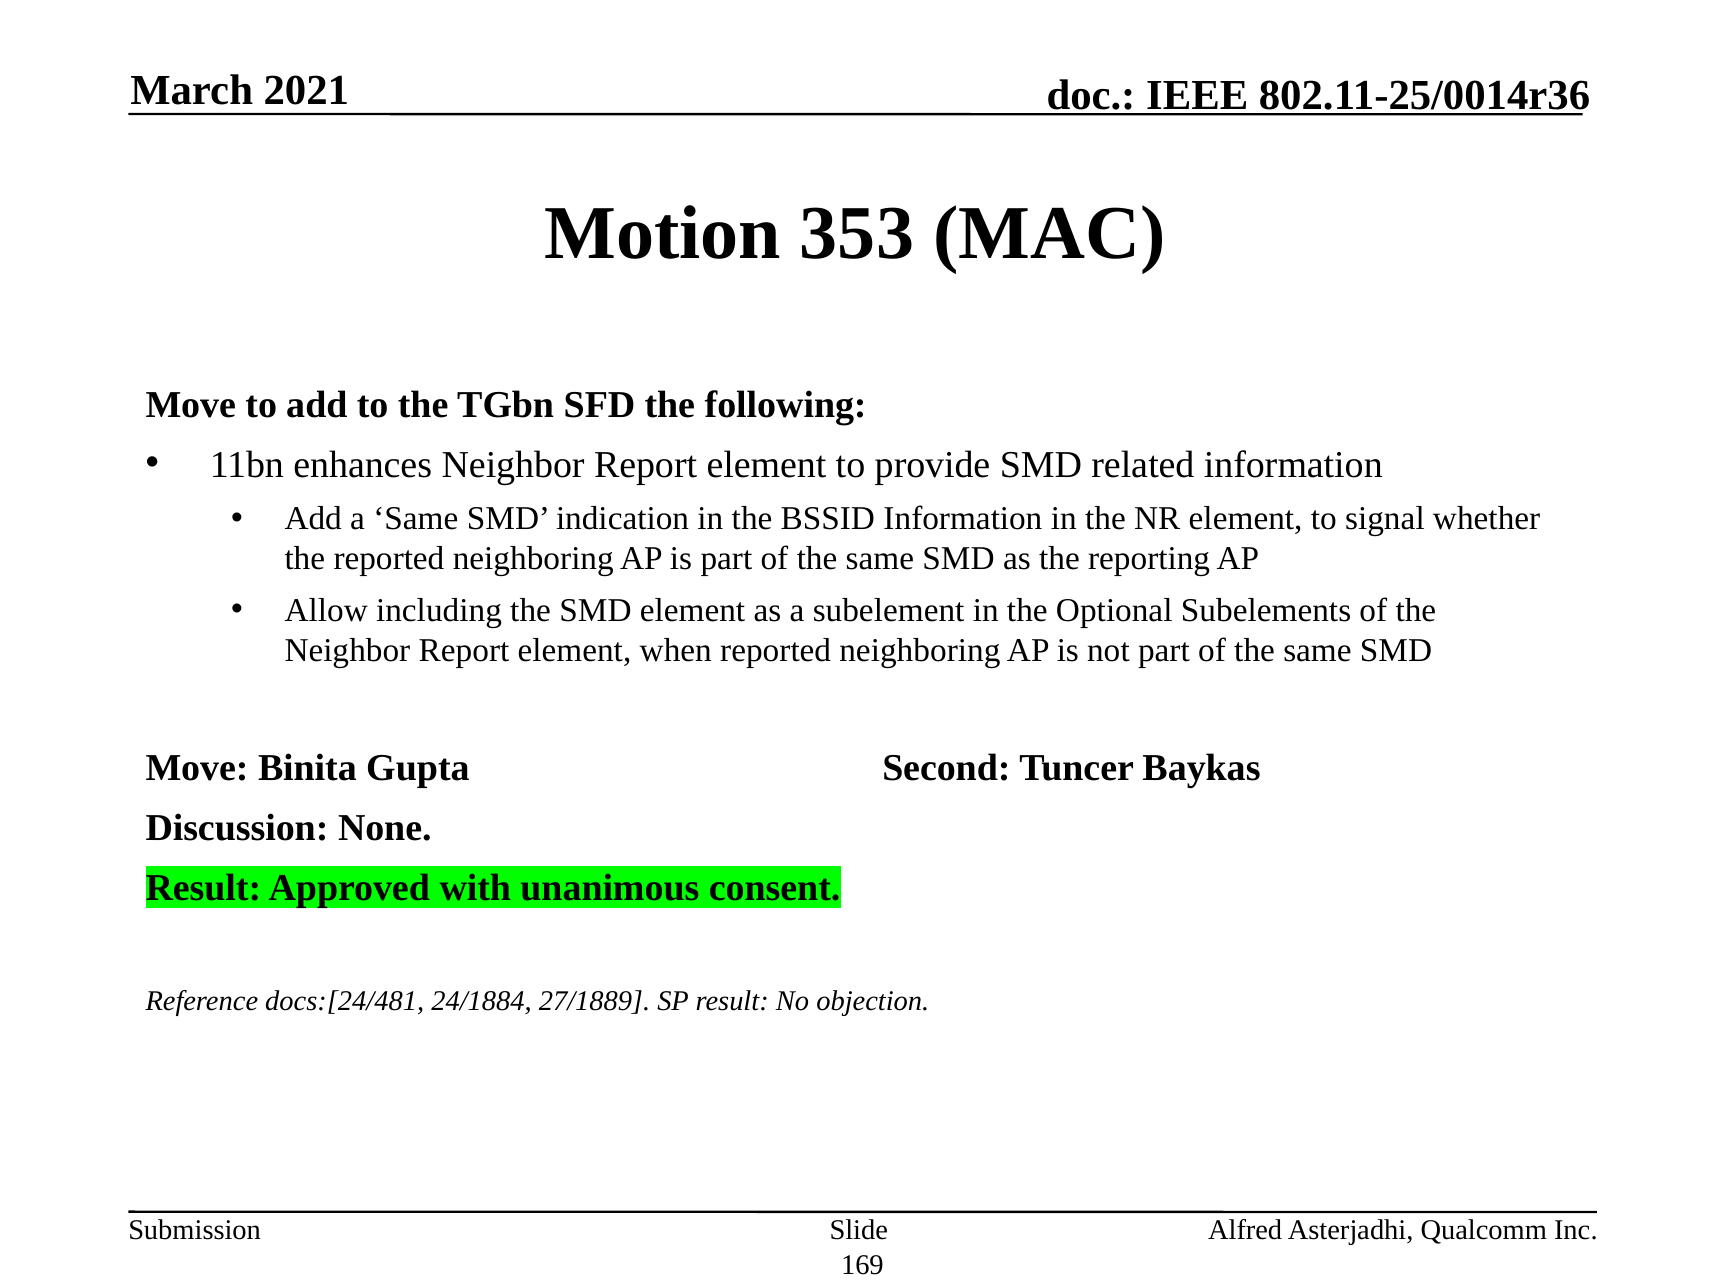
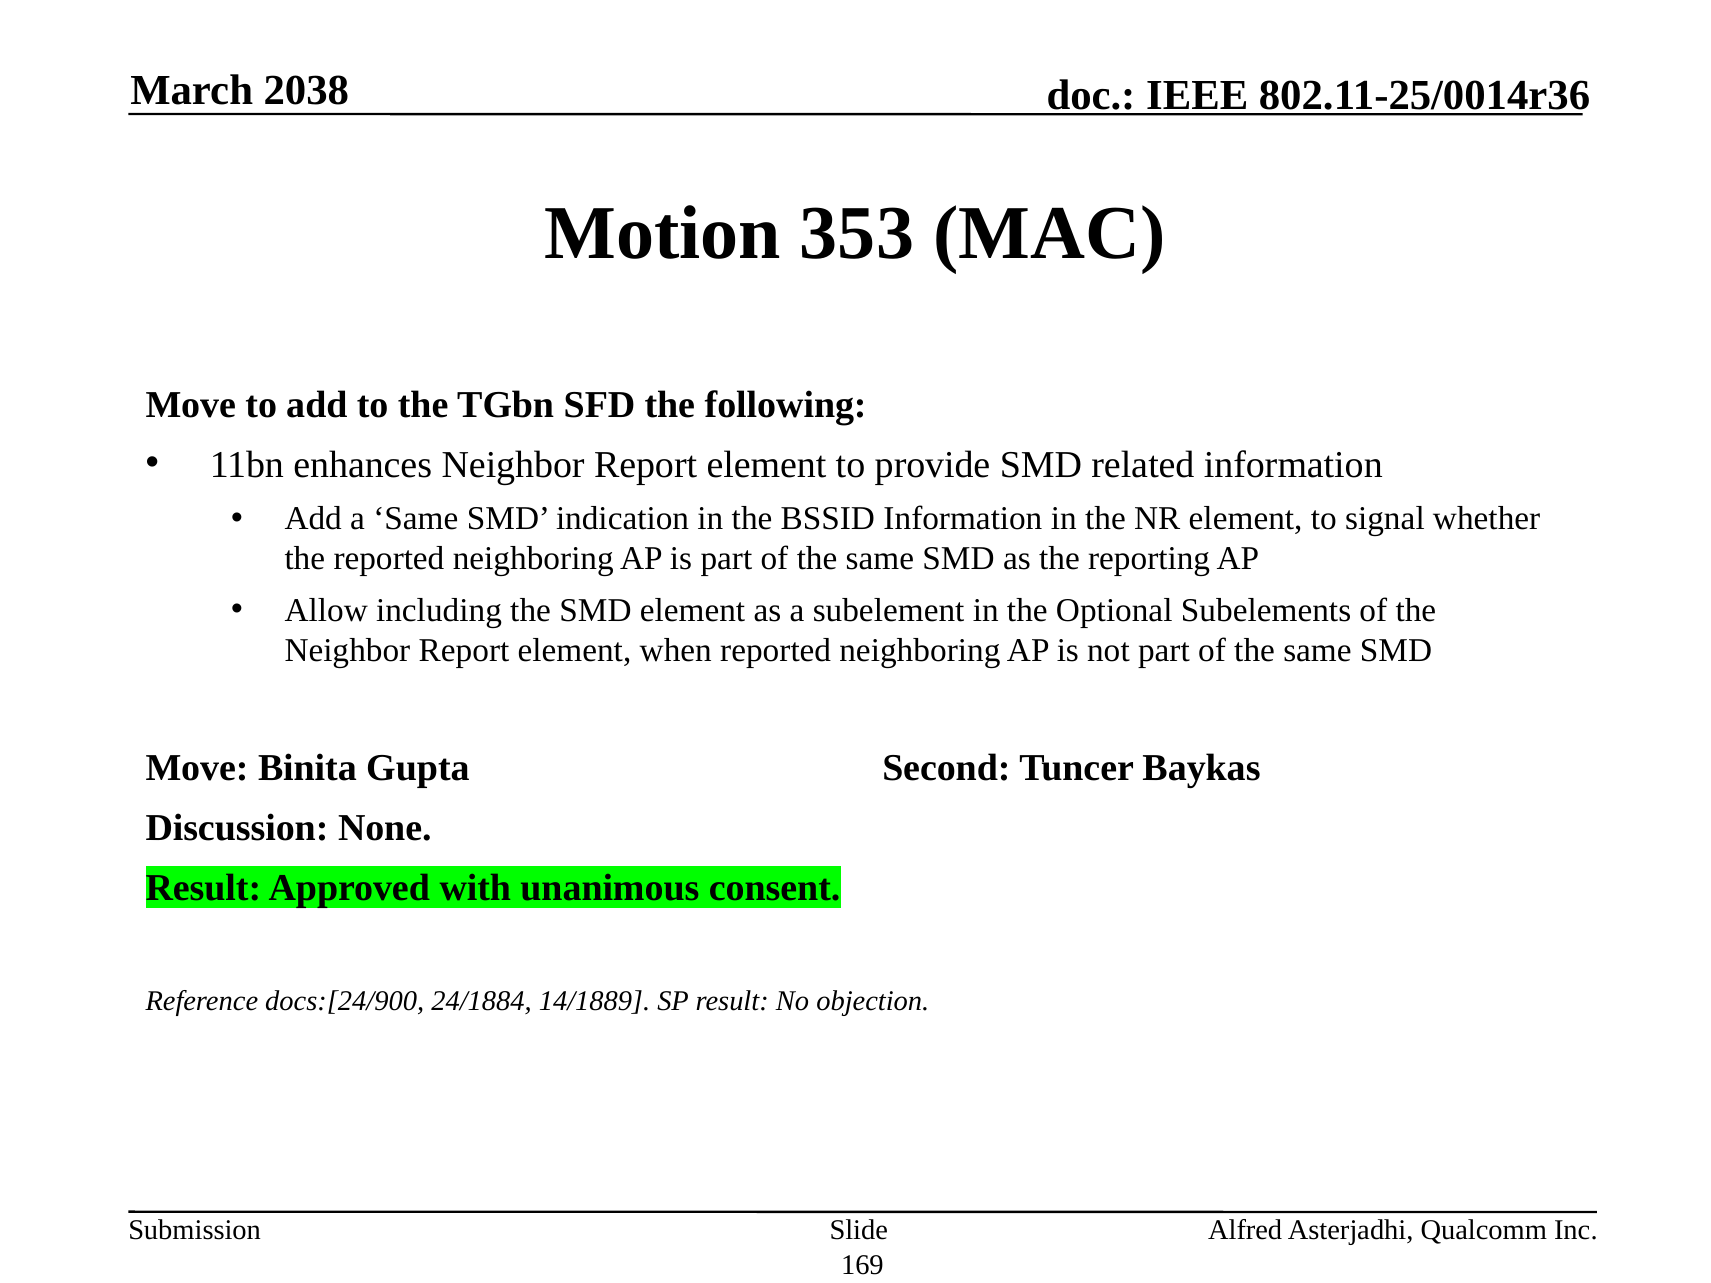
2021: 2021 -> 2038 (306, 91)
docs:[24/481: docs:[24/481 -> docs:[24/900 (345, 1001)
27/1889: 27/1889 -> 14/1889 (595, 1001)
